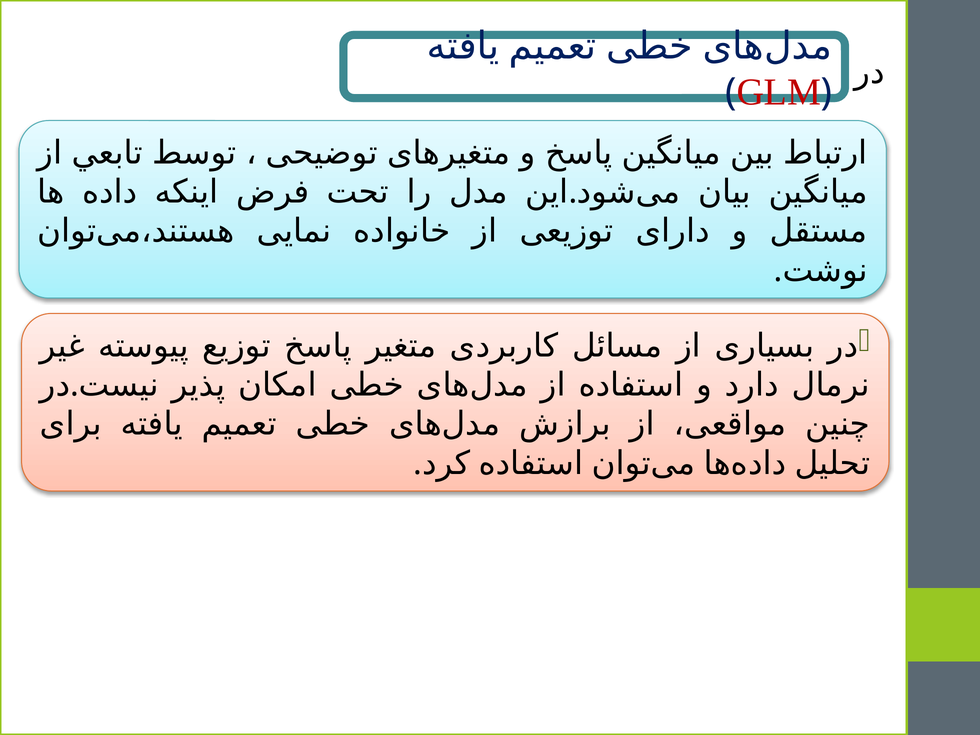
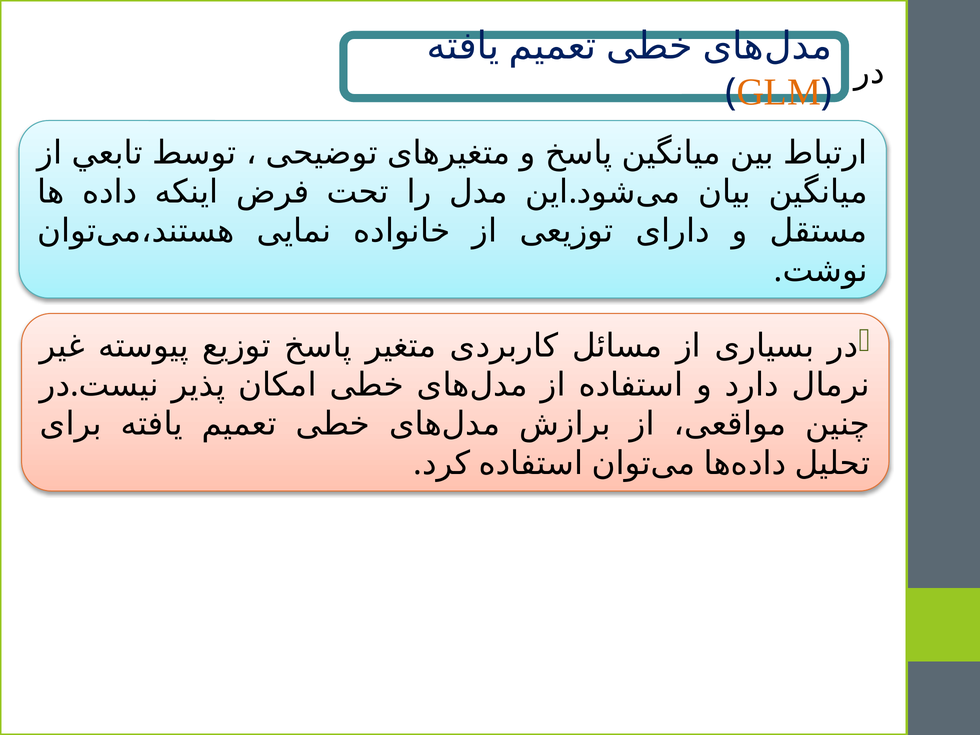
GLM colour: red -> orange (779, 92)
